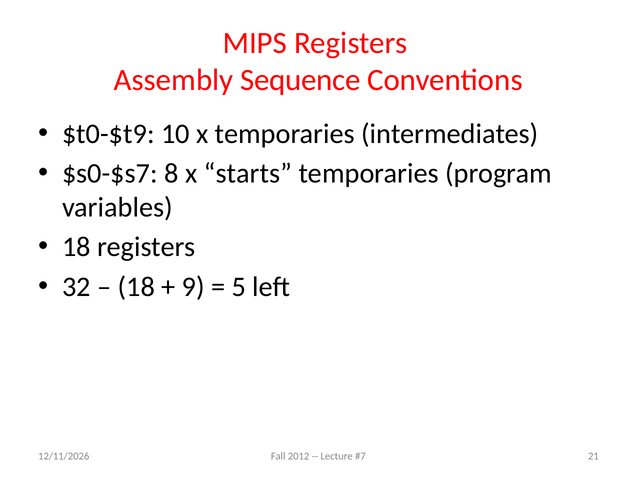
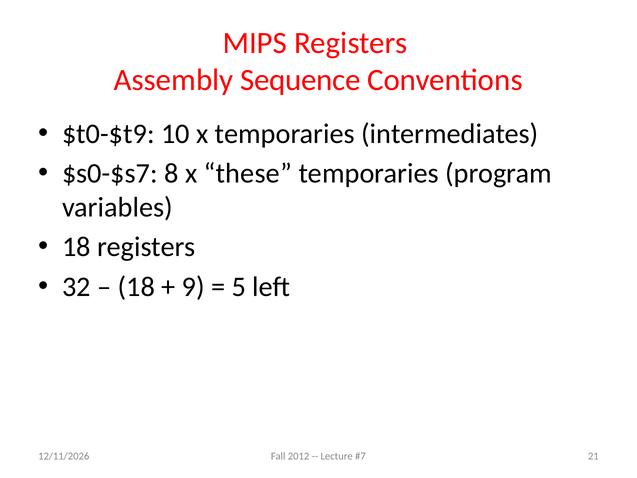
starts: starts -> these (248, 173)
